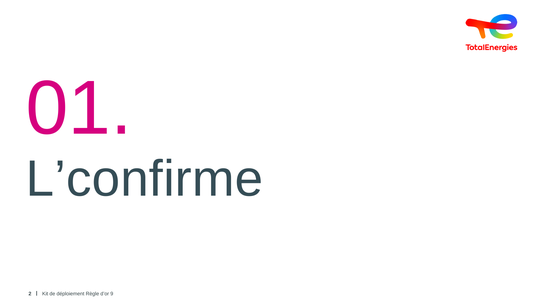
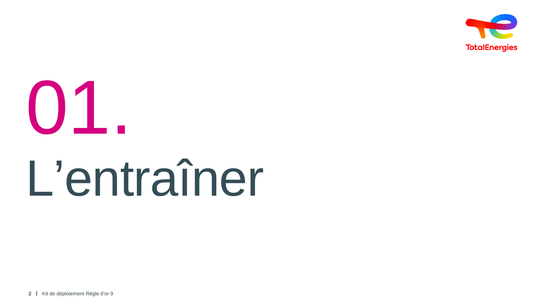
L’confirme: L’confirme -> L’entraîner (145, 179)
